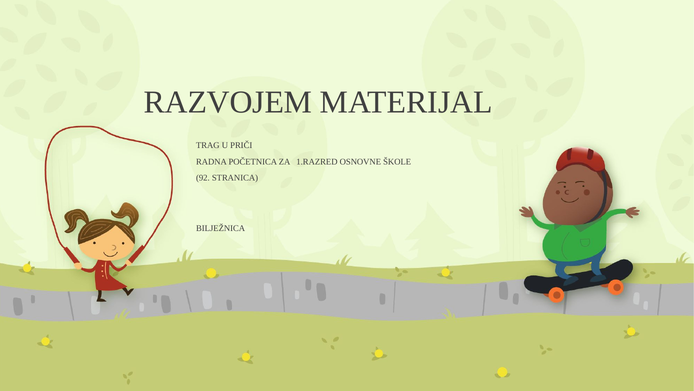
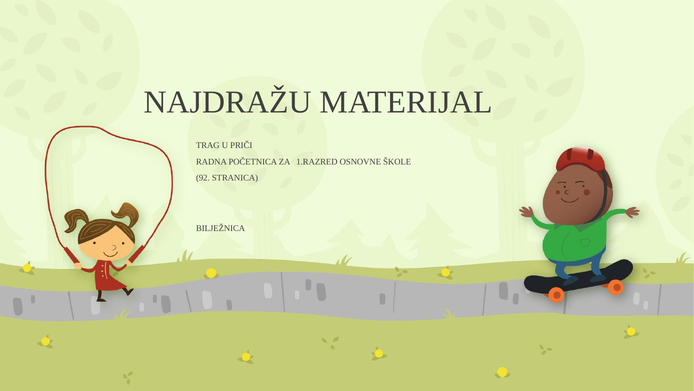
RAZVOJEM: RAZVOJEM -> NAJDRAŽU (228, 102)
